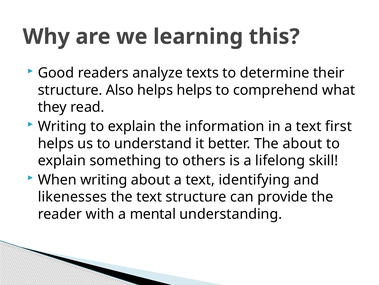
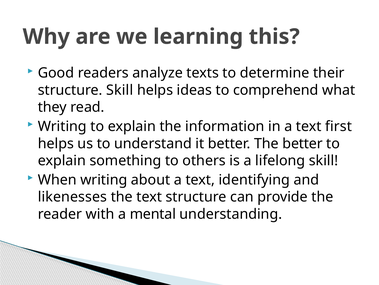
structure Also: Also -> Skill (120, 90)
helps helps: helps -> ideas (194, 90)
The about: about -> better (303, 143)
